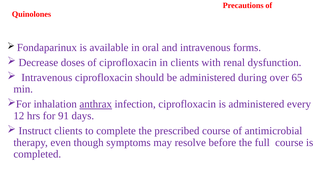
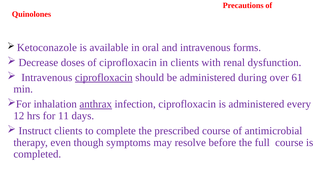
Fondaparinux: Fondaparinux -> Ketoconazole (47, 48)
ciprofloxacin underline: none -> present (104, 78)
65: 65 -> 61 (297, 78)
91: 91 -> 11 (63, 116)
